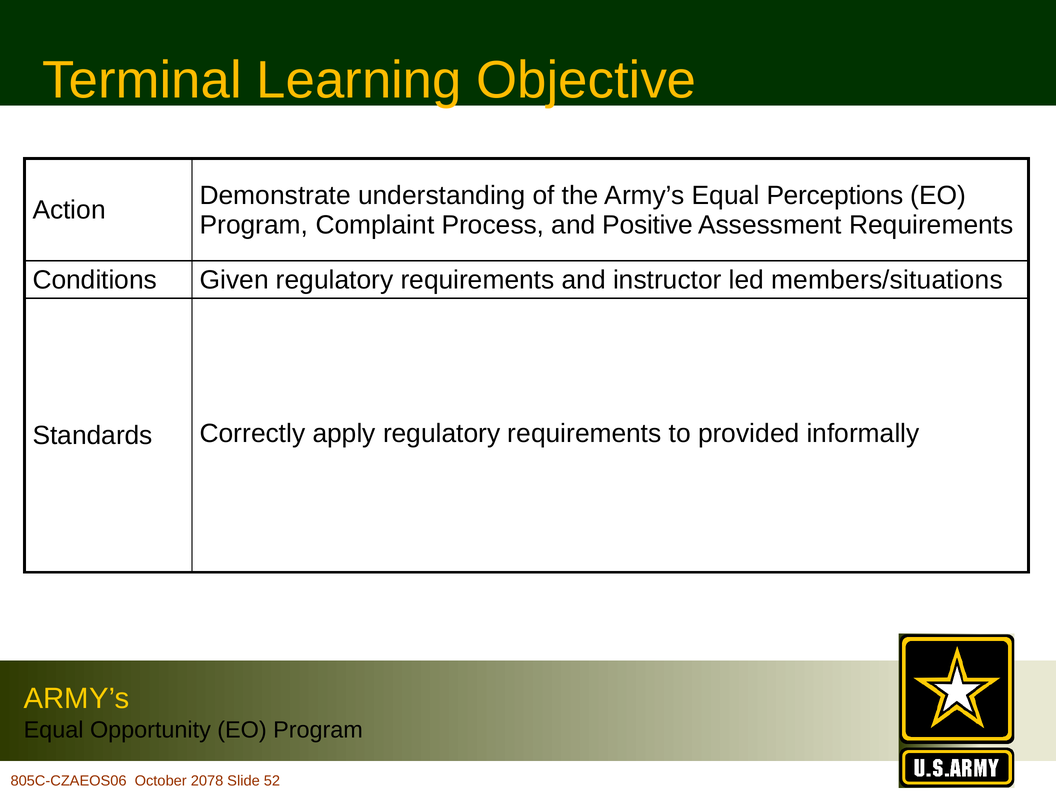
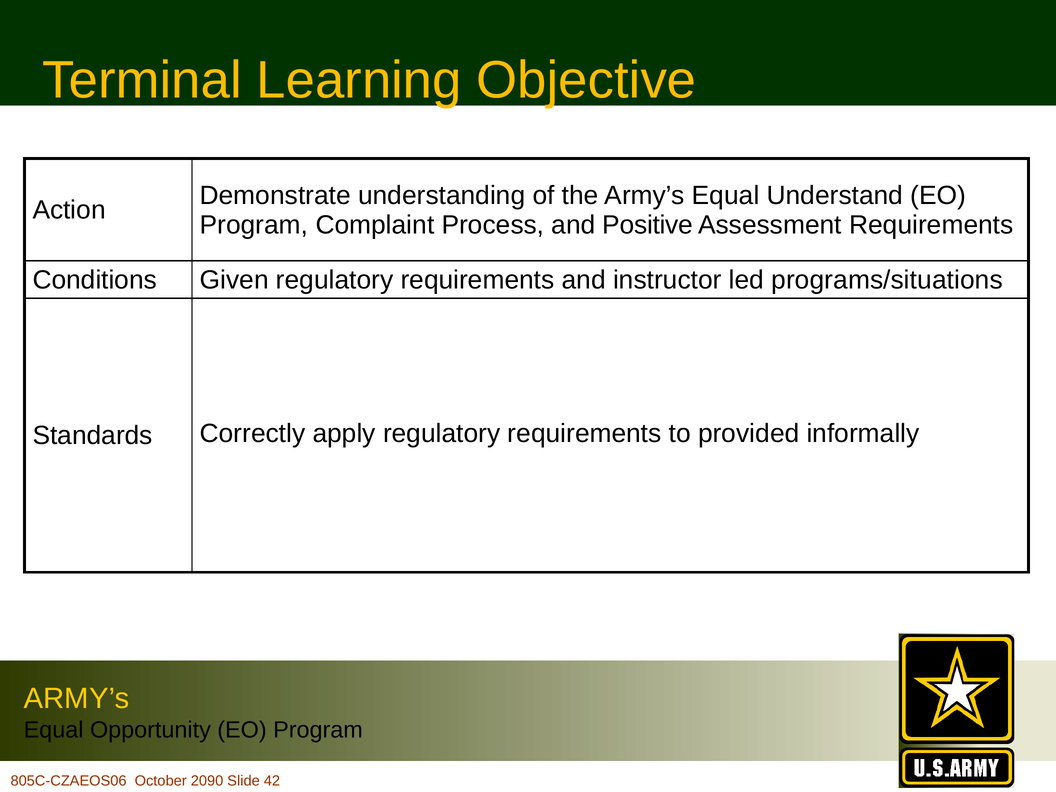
Perceptions: Perceptions -> Understand (835, 195)
members/situations: members/situations -> programs/situations (887, 280)
2078: 2078 -> 2090 (207, 781)
52: 52 -> 42 (272, 781)
